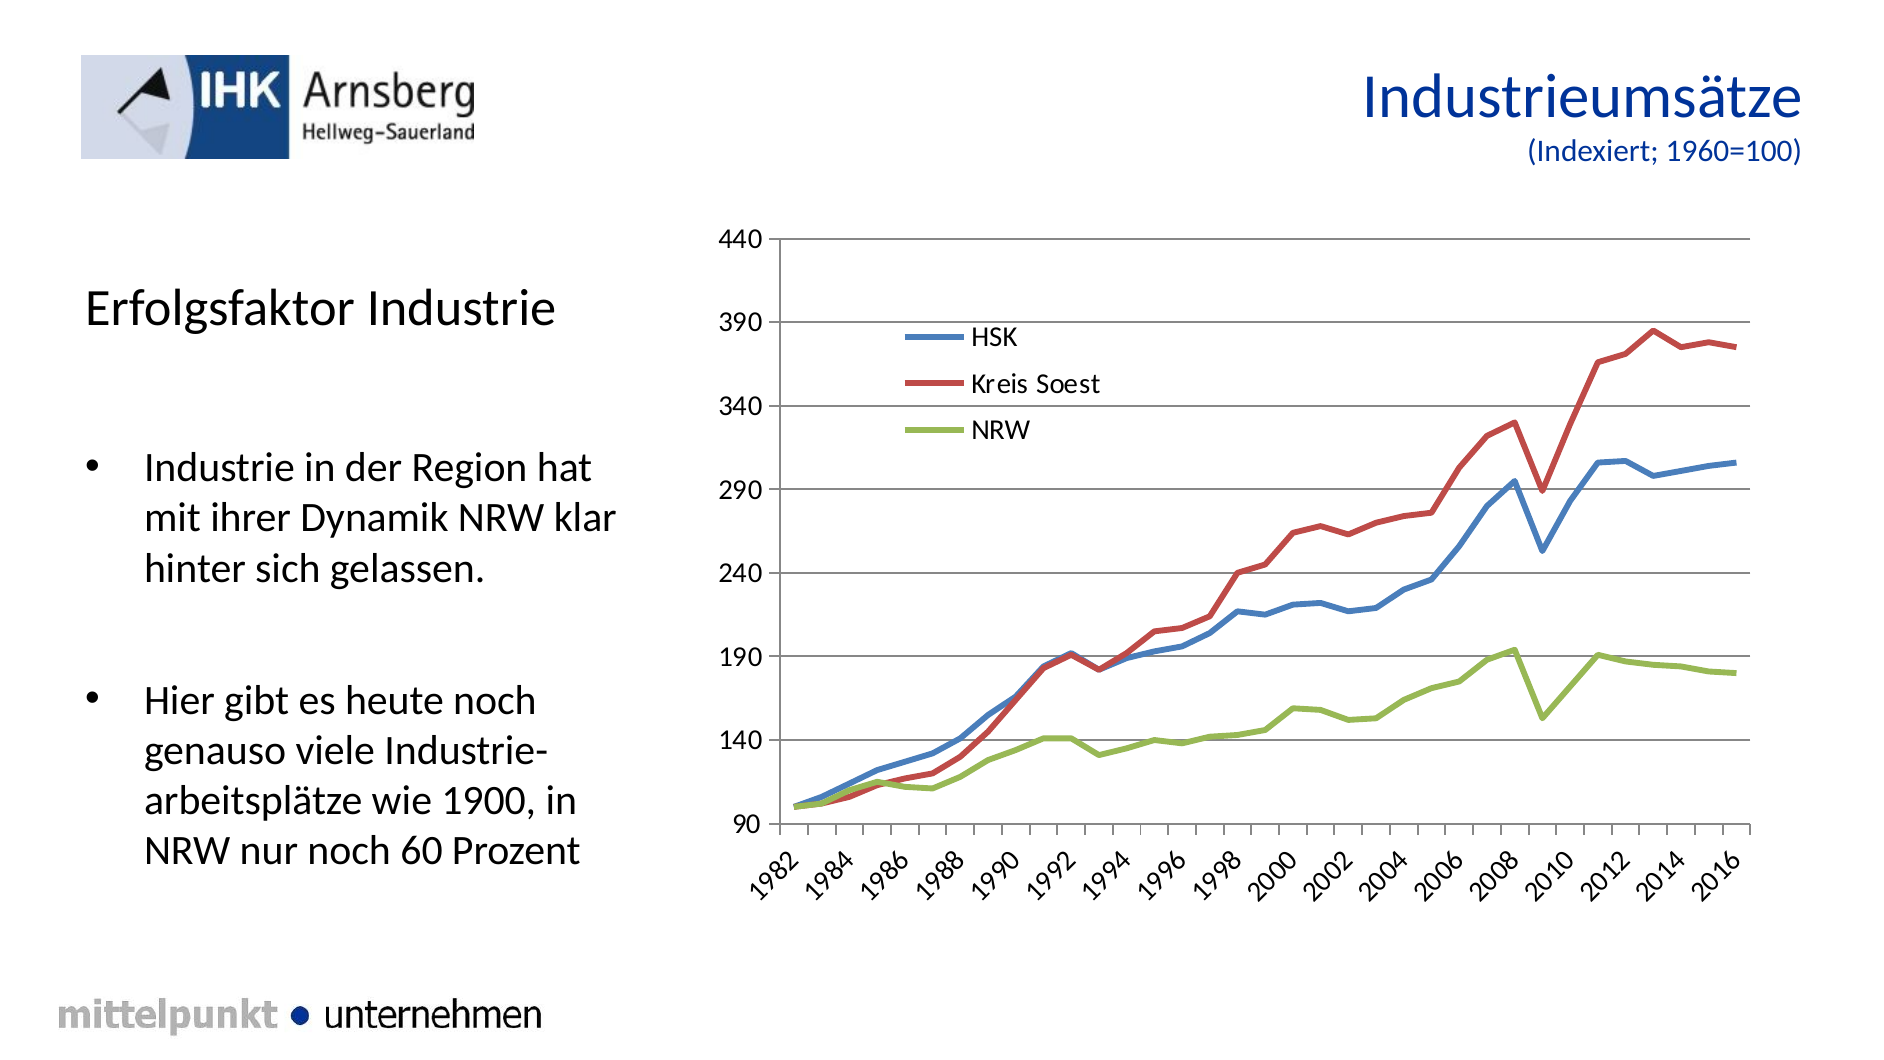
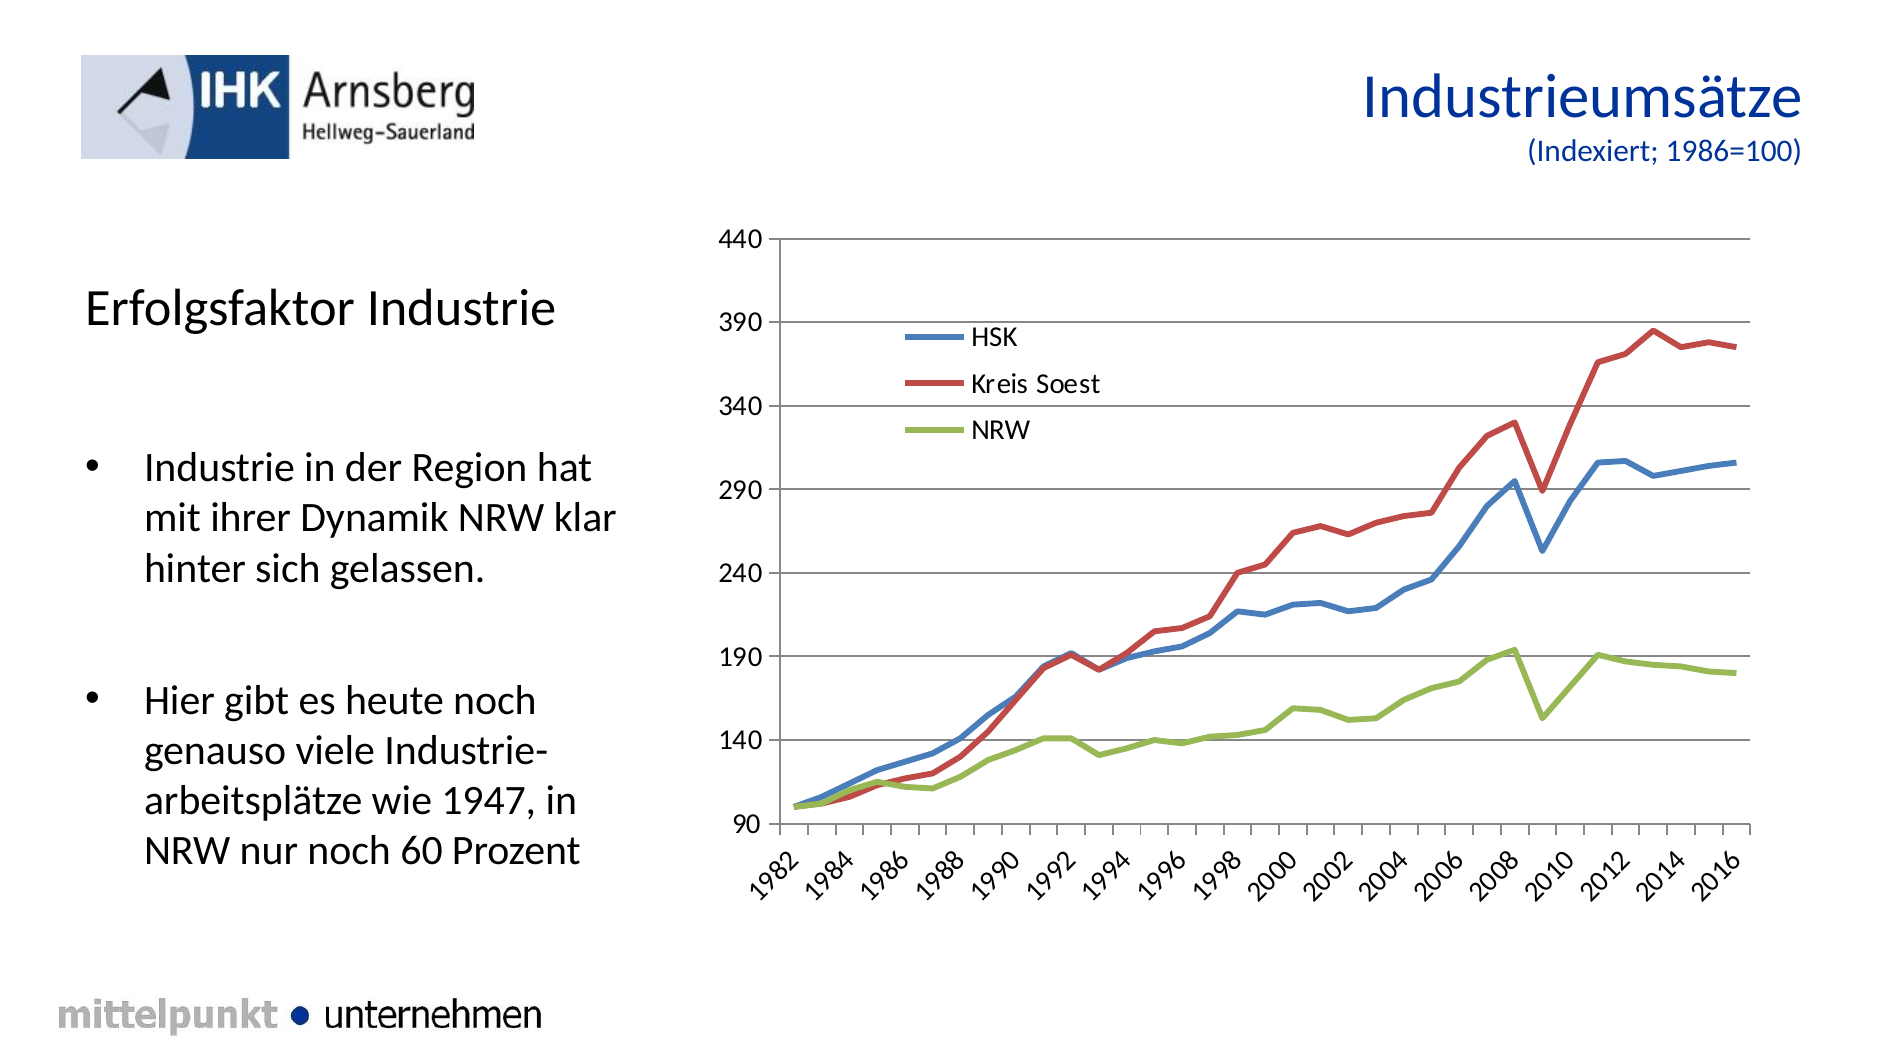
1960=100: 1960=100 -> 1986=100 (1734, 151)
1900: 1900 -> 1947 (489, 801)
